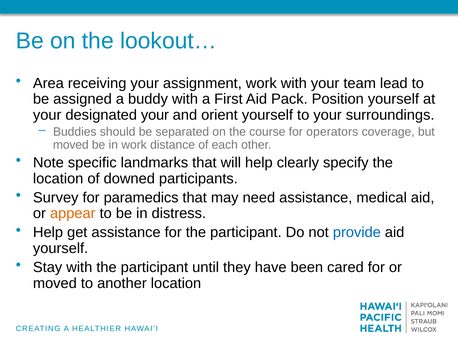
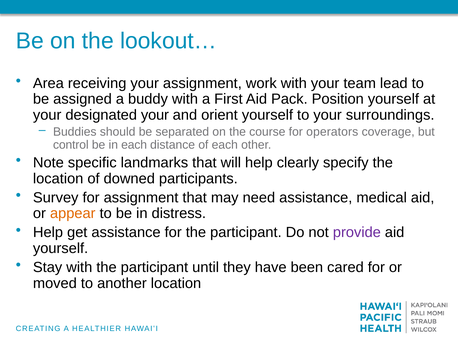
moved: moved -> control (71, 145)
in work: work -> each (134, 145)
for paramedics: paramedics -> assignment (141, 197)
provide colour: blue -> purple (357, 232)
